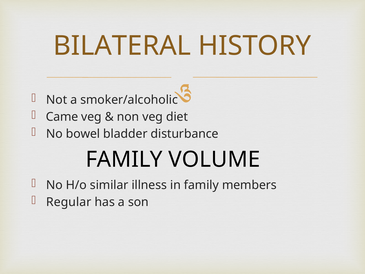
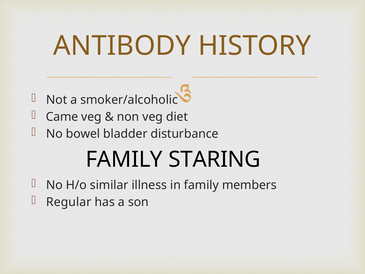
BILATERAL: BILATERAL -> ANTIBODY (122, 46)
VOLUME: VOLUME -> STARING (214, 159)
